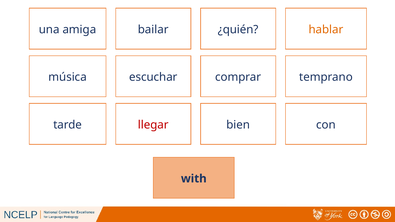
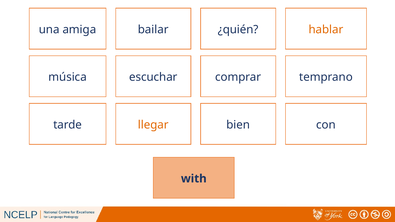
llegar colour: red -> orange (153, 125)
